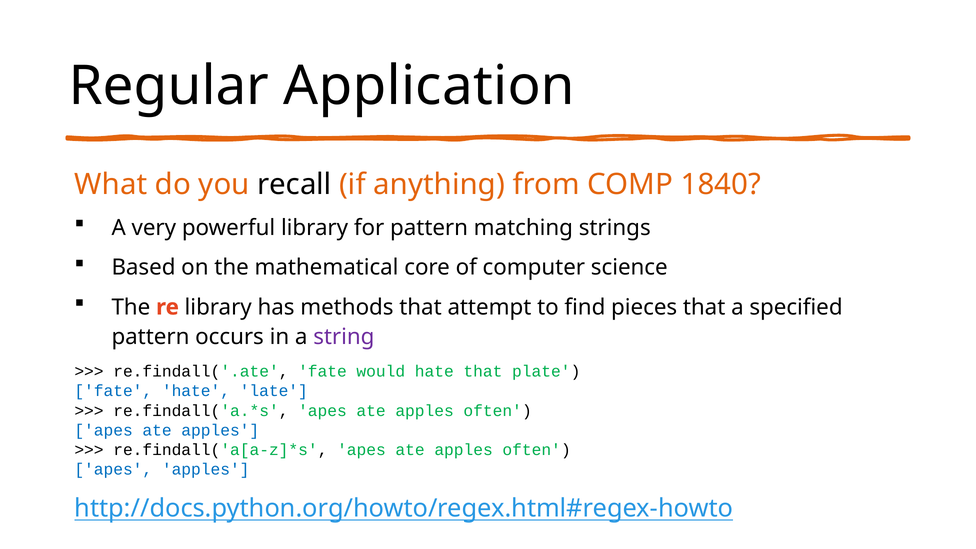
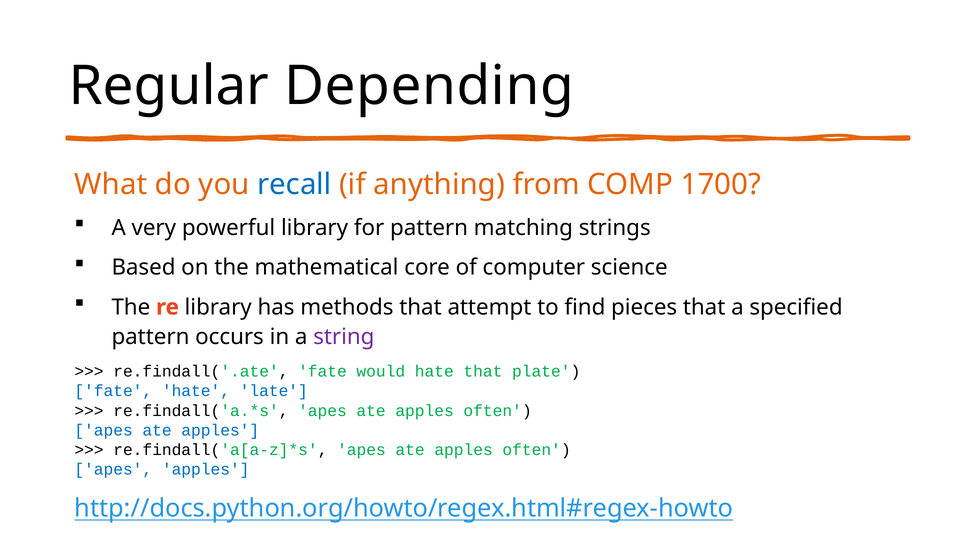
Application: Application -> Depending (429, 86)
recall colour: black -> blue (294, 184)
1840: 1840 -> 1700 (721, 184)
